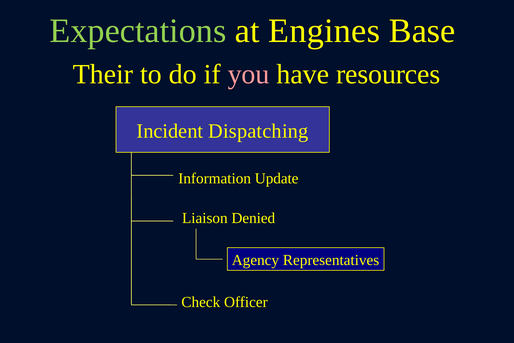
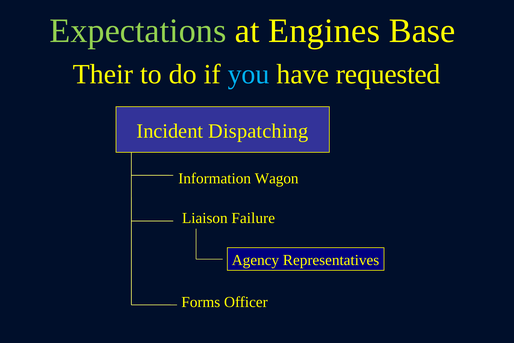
you colour: pink -> light blue (249, 74)
resources: resources -> requested (388, 74)
Update: Update -> Wagon (277, 178)
Denied: Denied -> Failure (253, 218)
Check: Check -> Forms (201, 302)
